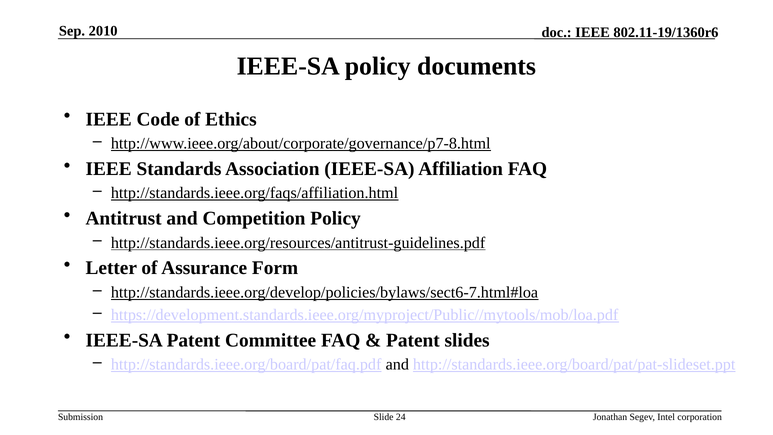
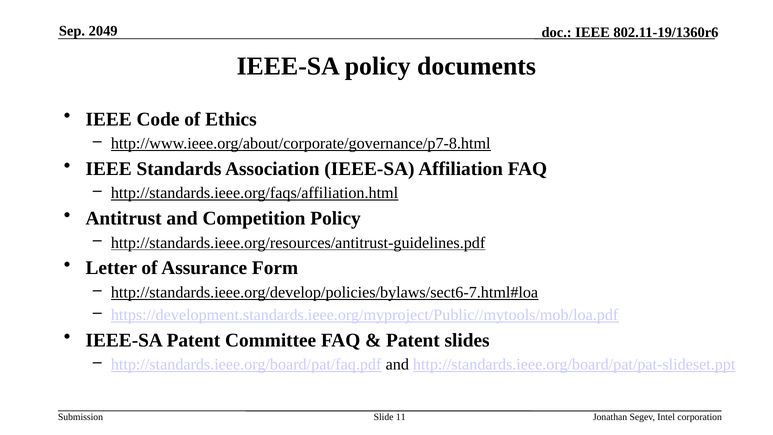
2010: 2010 -> 2049 (103, 31)
24: 24 -> 11 (401, 417)
